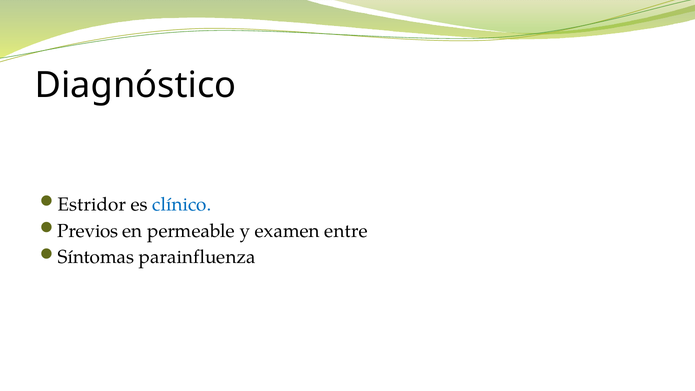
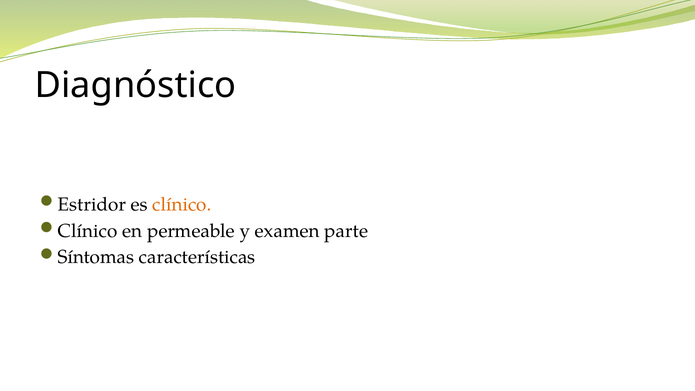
clínico colour: blue -> orange (182, 204)
Previos: Previos -> Clínico (88, 231)
entre: entre -> parte (346, 231)
parainfluenza: parainfluenza -> características (197, 257)
